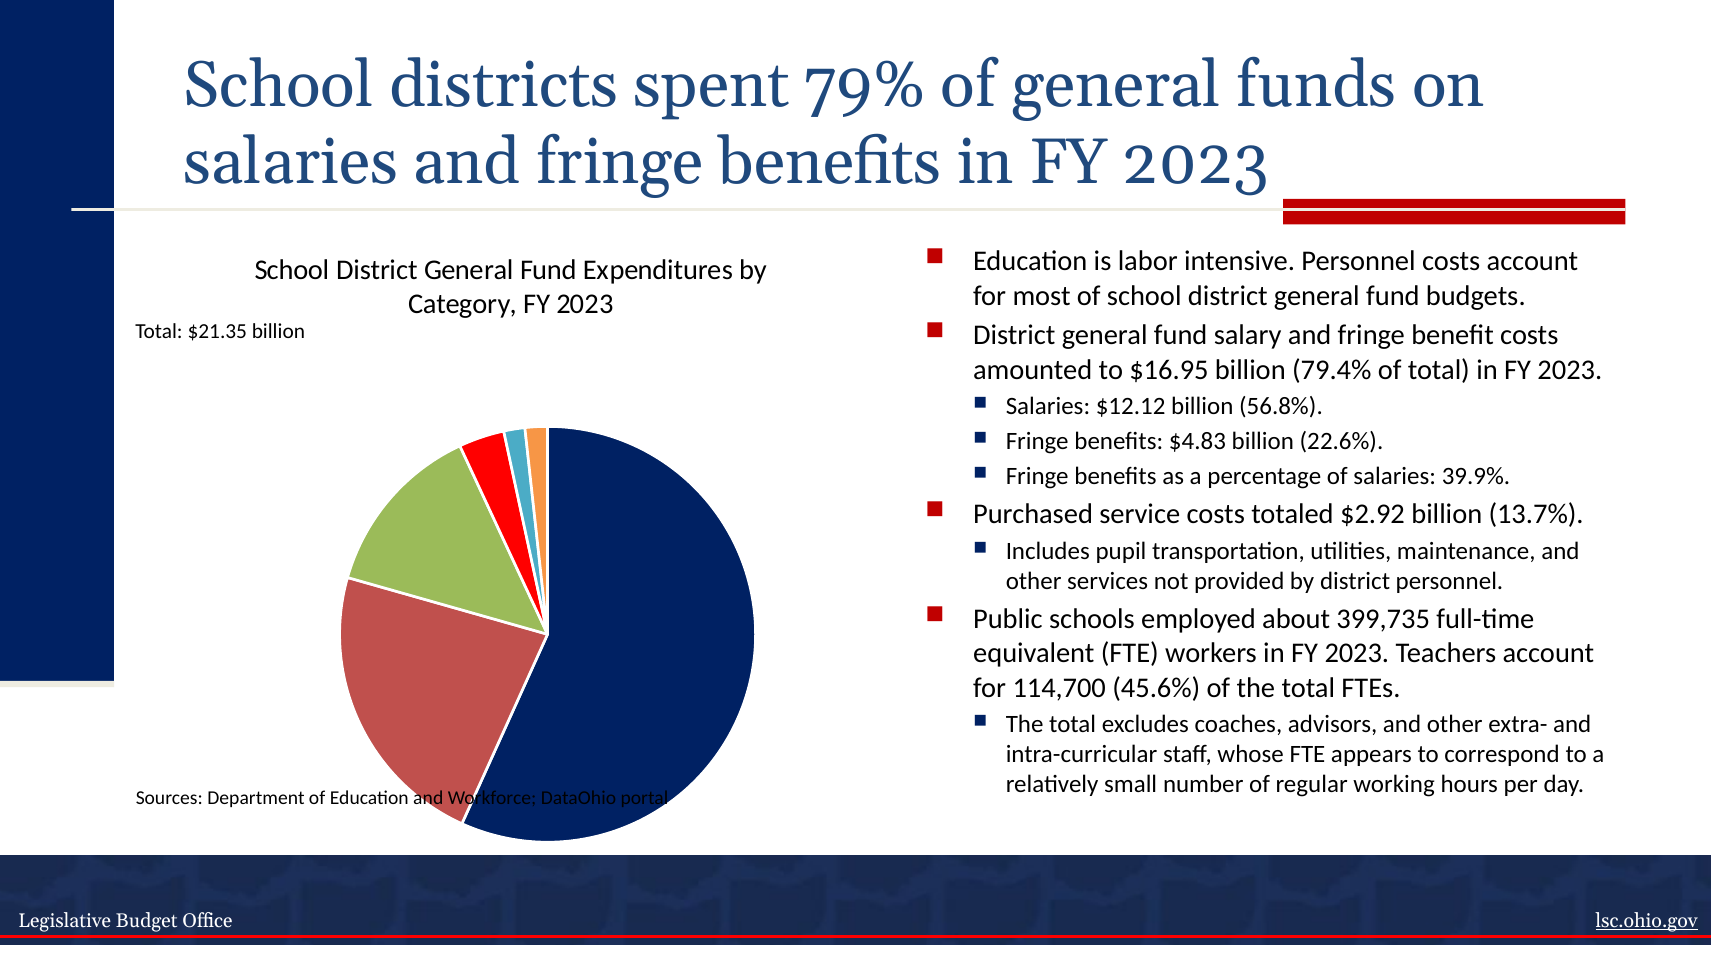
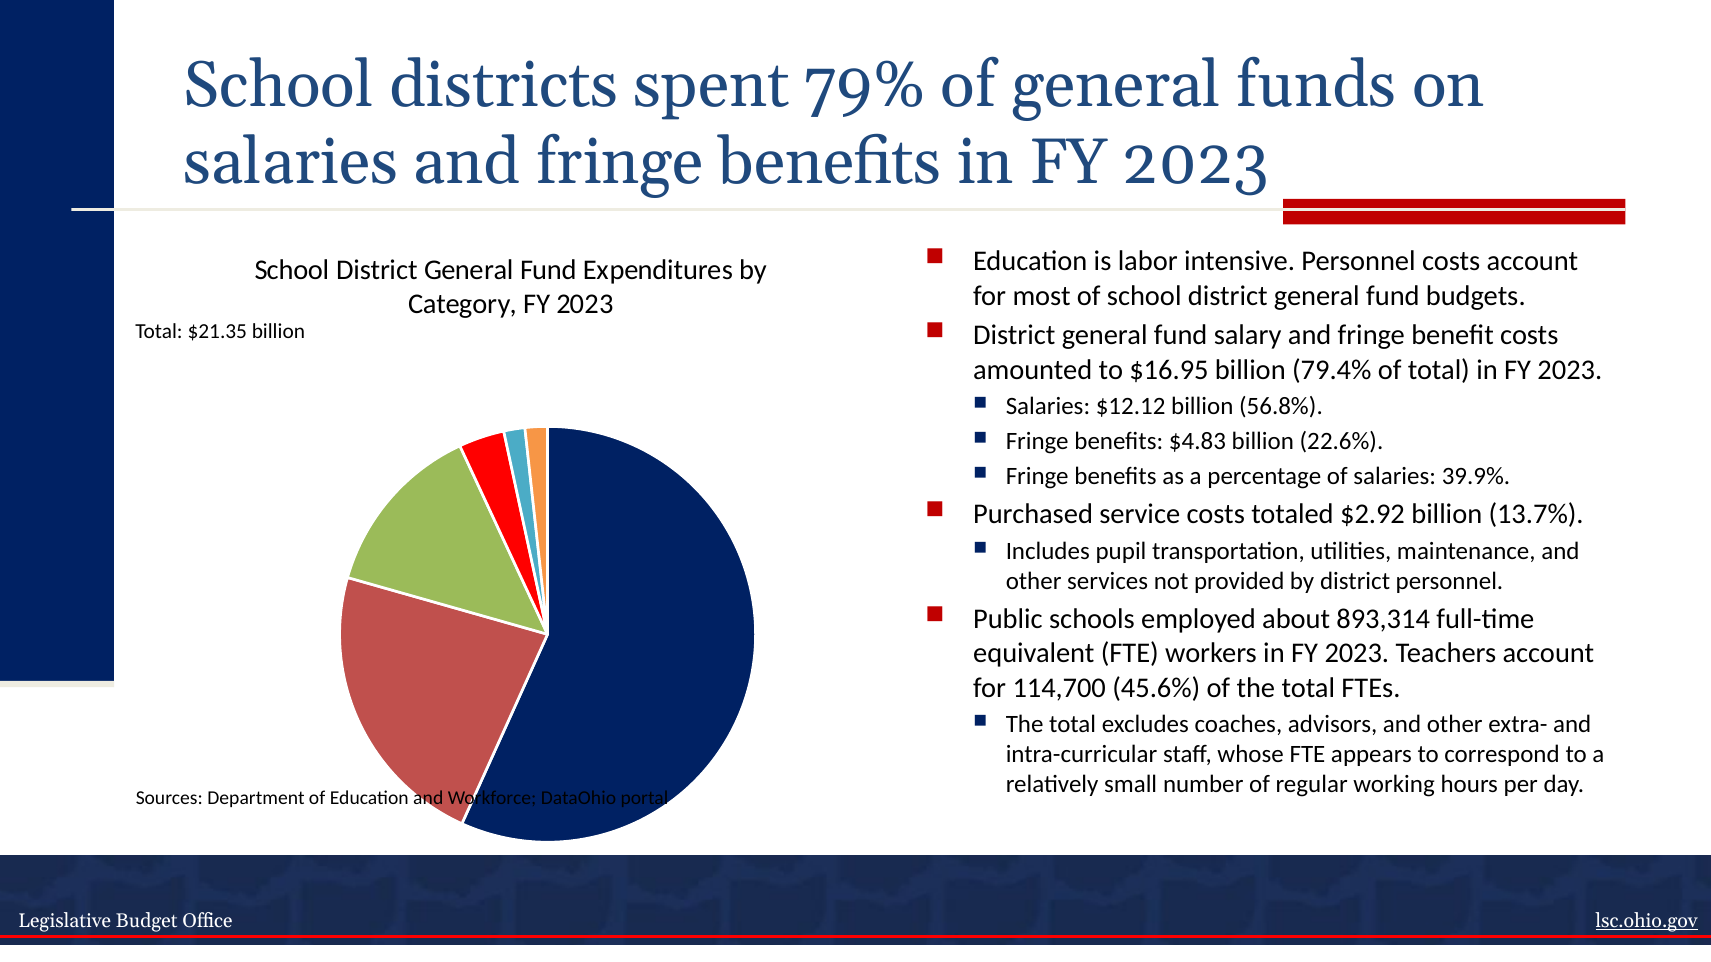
399,735: 399,735 -> 893,314 (1383, 620)
